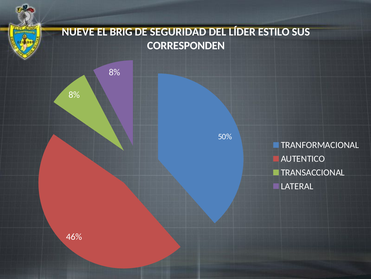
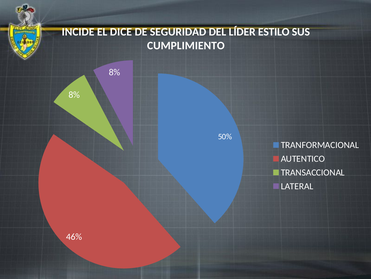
NUEVE: NUEVE -> INCIDE (78, 32)
BRIG: BRIG -> DICE (121, 32)
CORRESPONDEN: CORRESPONDEN -> CUMPLIMIENTO (186, 46)
